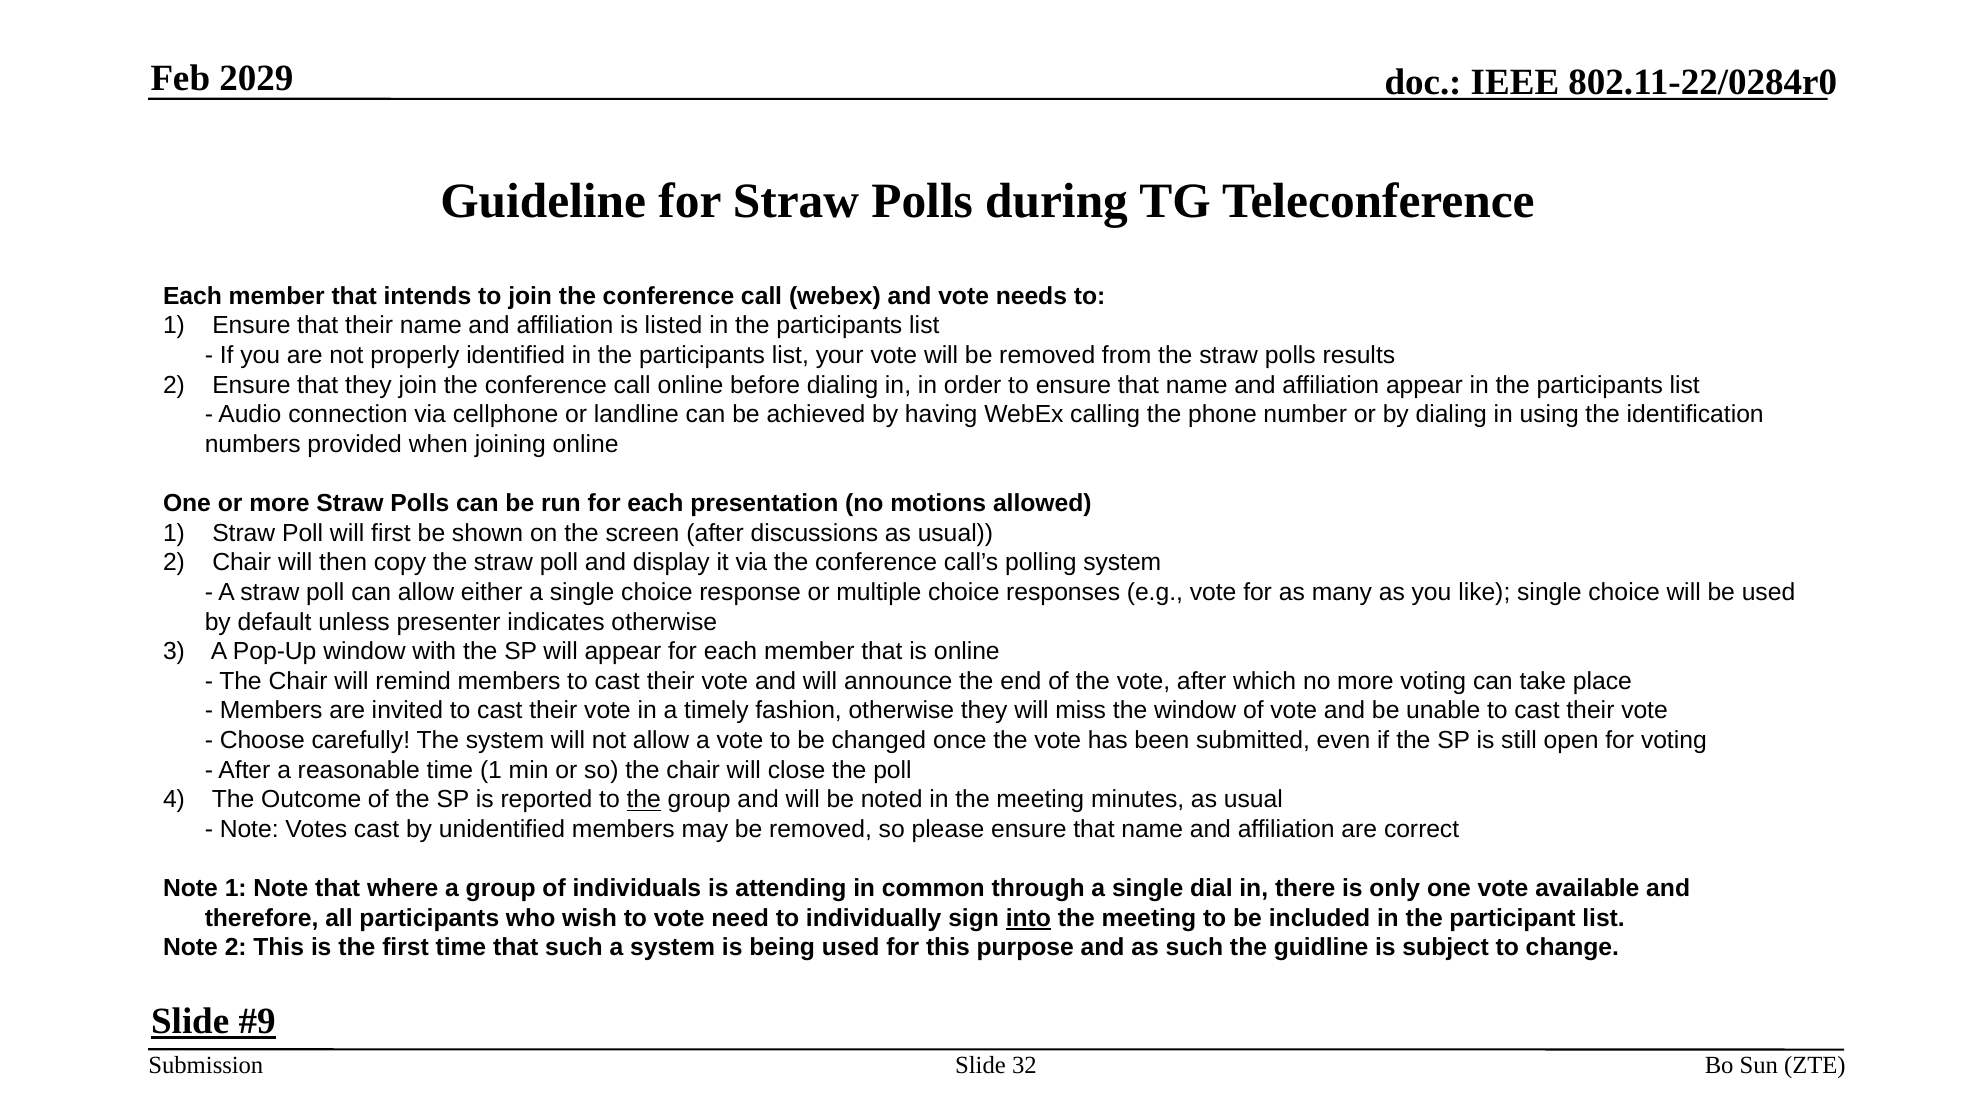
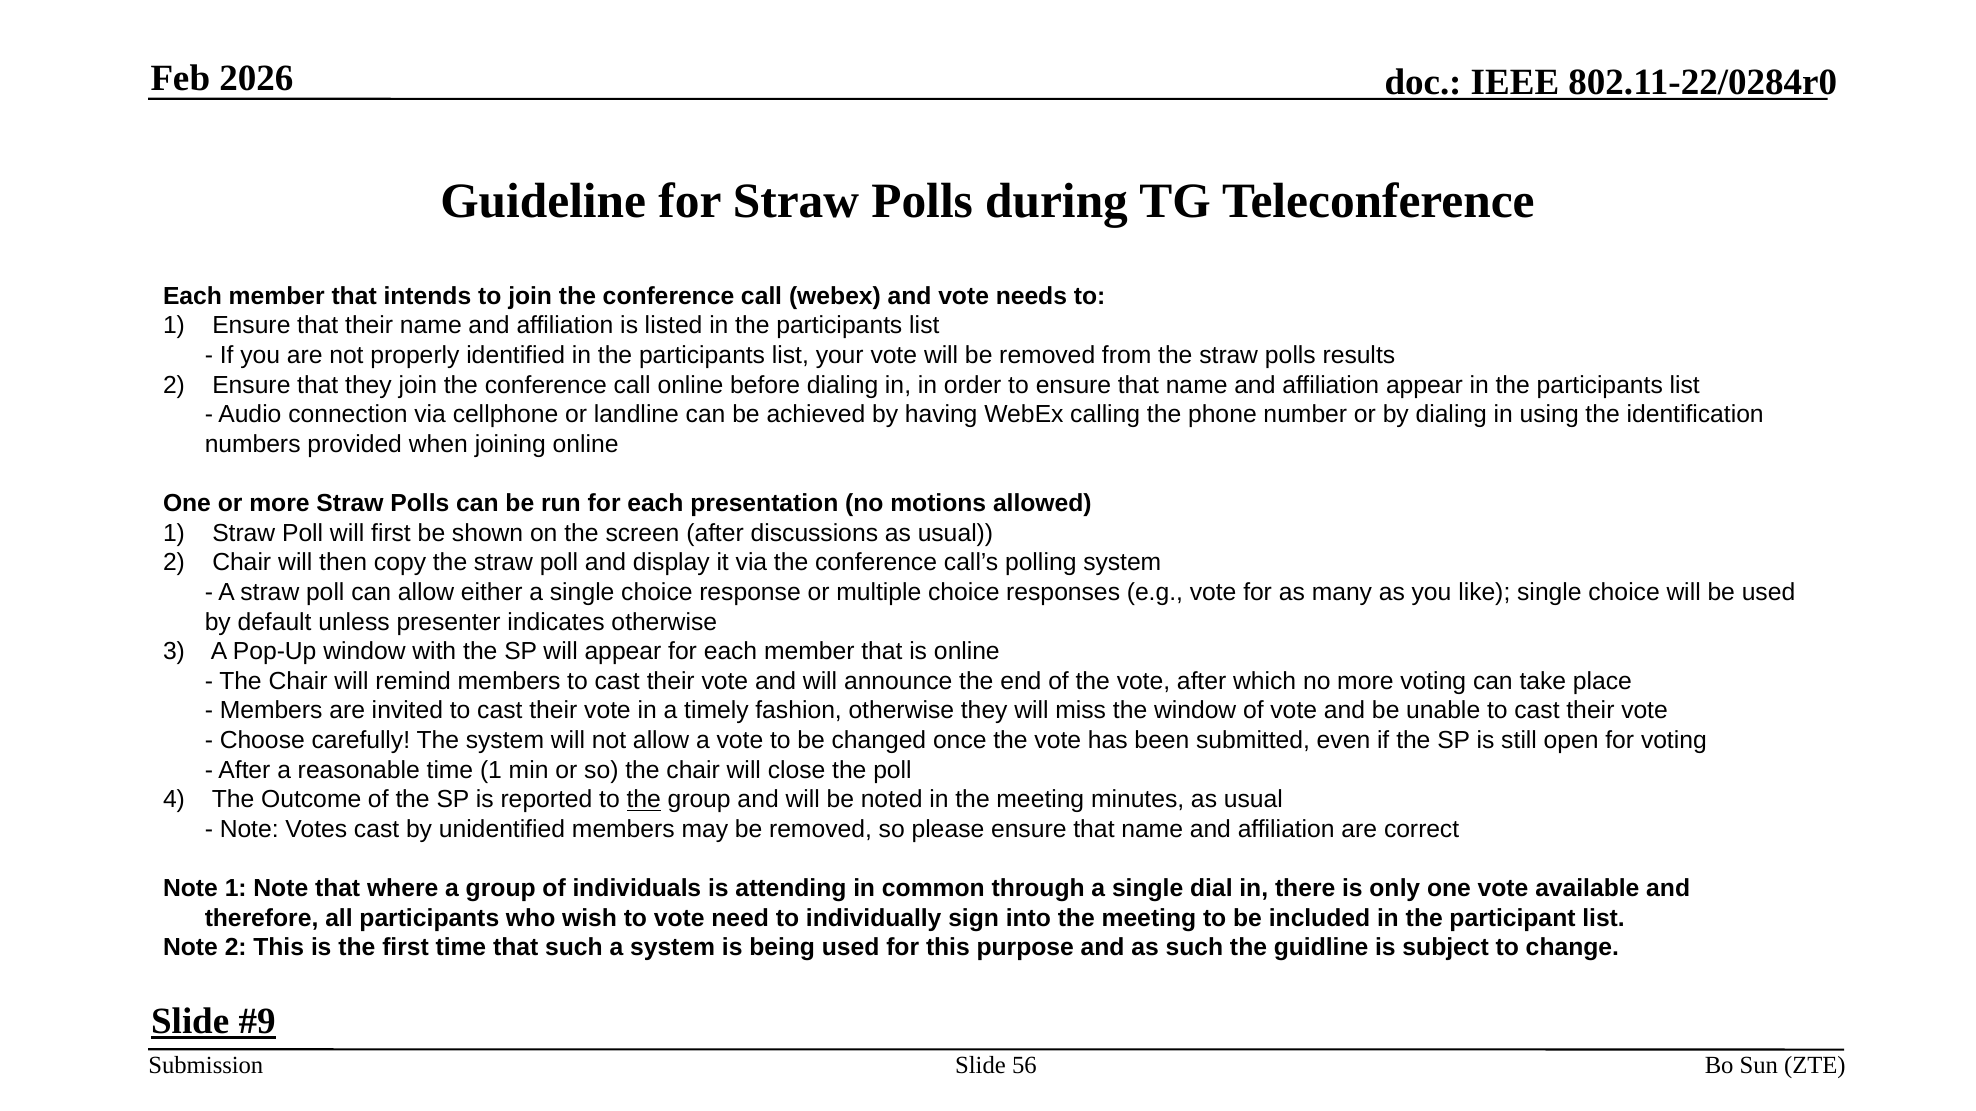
2029: 2029 -> 2026 (256, 79)
into underline: present -> none (1028, 919)
32: 32 -> 56 (1024, 1066)
